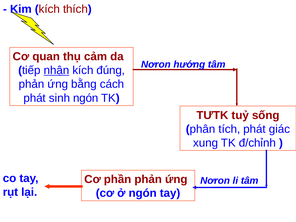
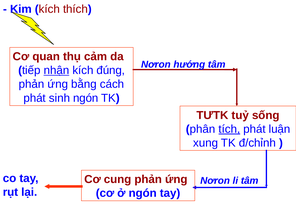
tích underline: none -> present (229, 129)
giác: giác -> luận (279, 129)
phần: phần -> cung (118, 179)
